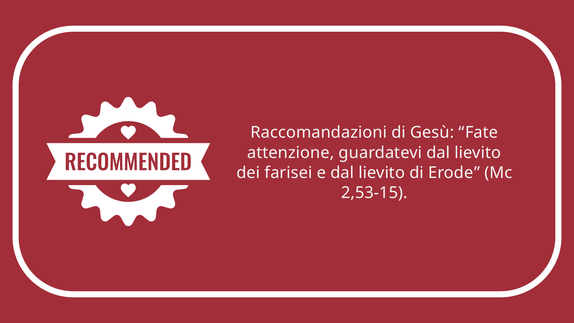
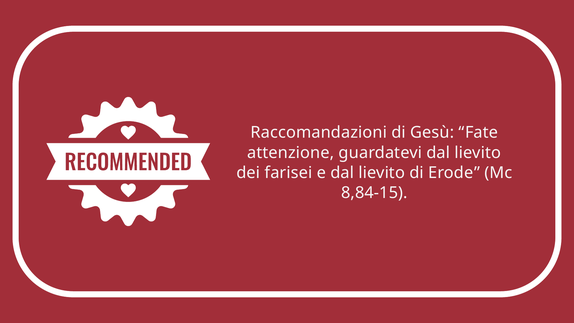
2,53-15: 2,53-15 -> 8,84-15 (374, 193)
